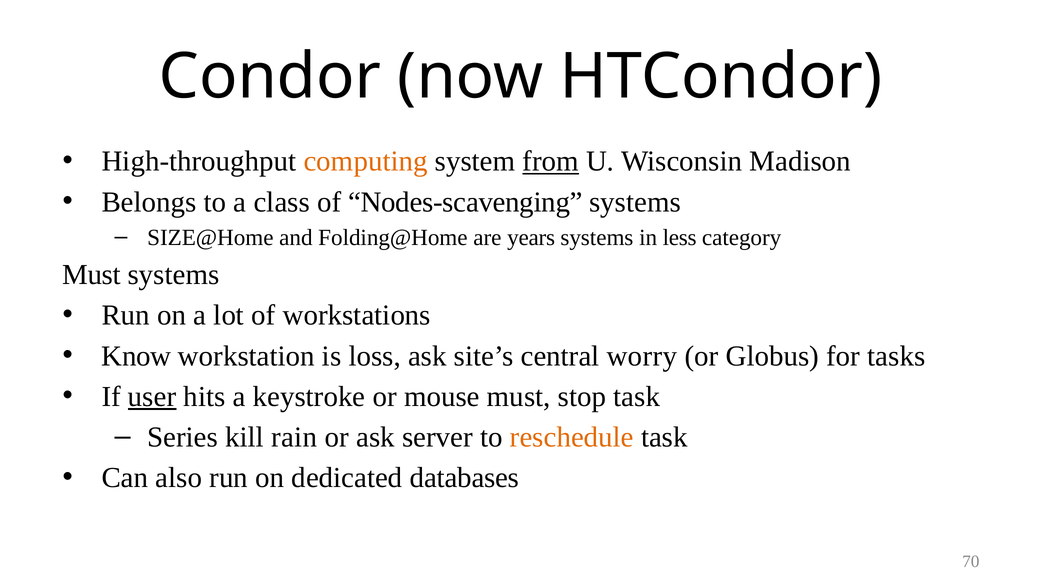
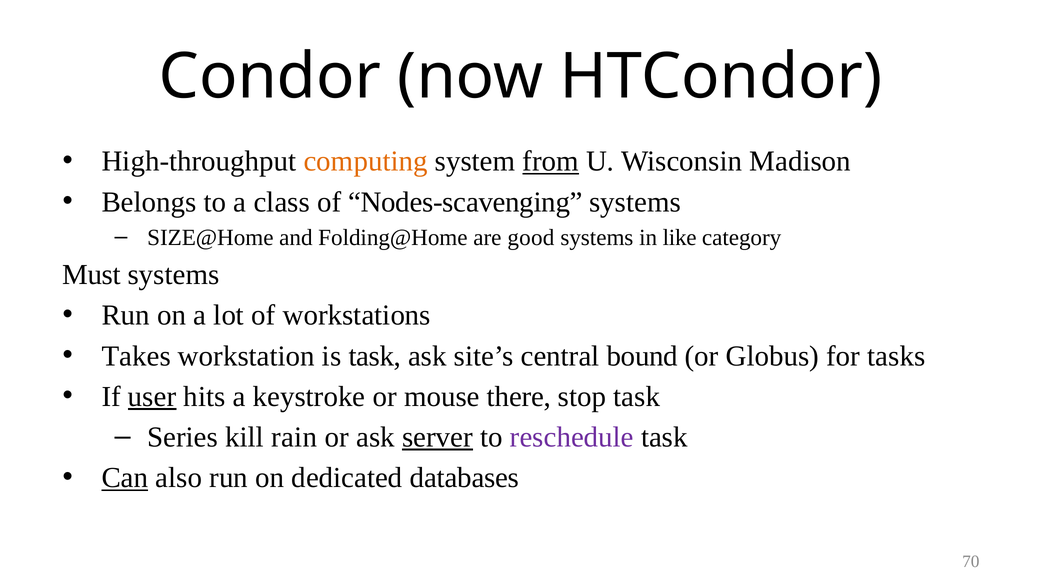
years: years -> good (531, 237)
less: less -> like (680, 237)
Know: Know -> Takes (136, 356)
is loss: loss -> task (375, 356)
worry: worry -> bound (642, 356)
mouse must: must -> there (519, 397)
server underline: none -> present (438, 437)
reschedule colour: orange -> purple (572, 437)
Can underline: none -> present (125, 478)
